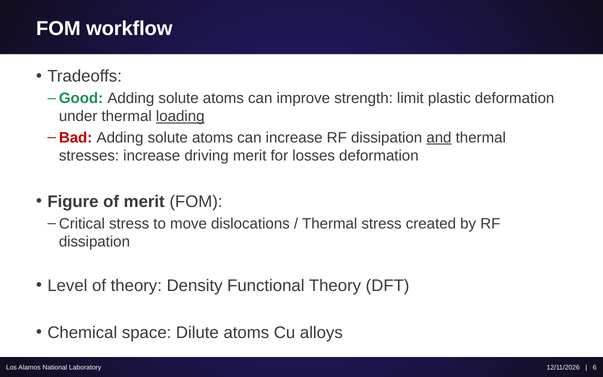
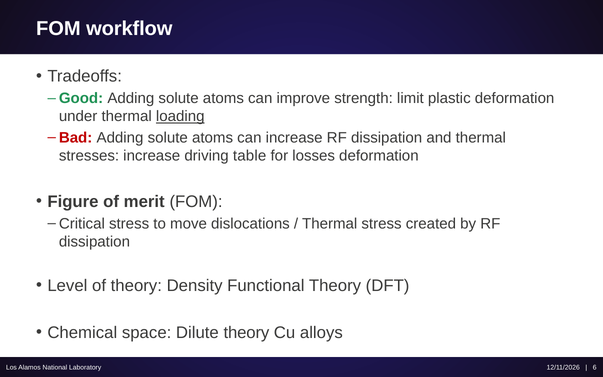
and underline: present -> none (439, 138)
driving merit: merit -> table (250, 156)
Dilute atoms: atoms -> theory (246, 332)
